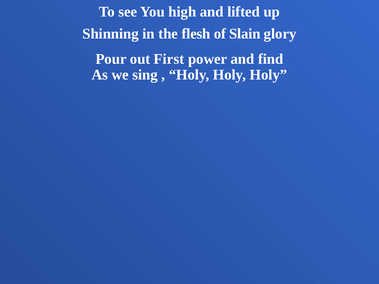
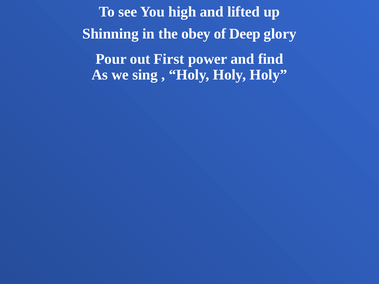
flesh: flesh -> obey (196, 34)
Slain: Slain -> Deep (245, 34)
